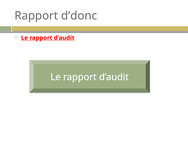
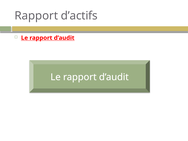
d’donc: d’donc -> d’actifs (79, 16)
